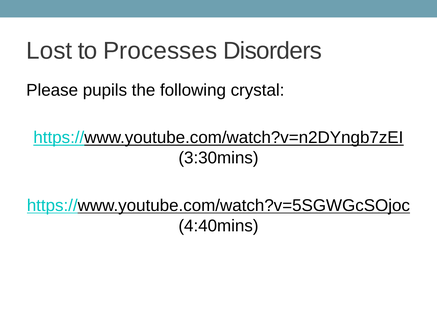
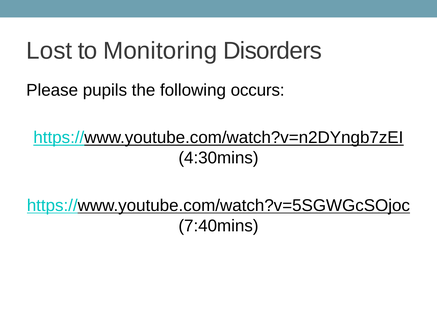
Processes: Processes -> Monitoring (160, 51)
crystal: crystal -> occurs (258, 90)
3:30mins: 3:30mins -> 4:30mins (218, 158)
4:40mins: 4:40mins -> 7:40mins (218, 226)
